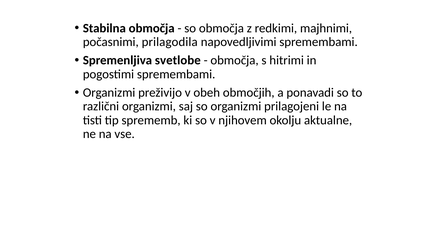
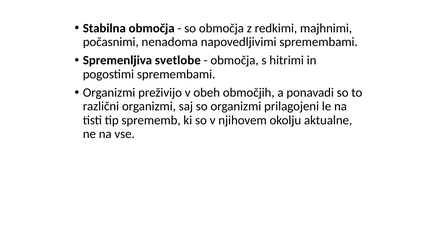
prilagodila: prilagodila -> nenadoma (170, 42)
